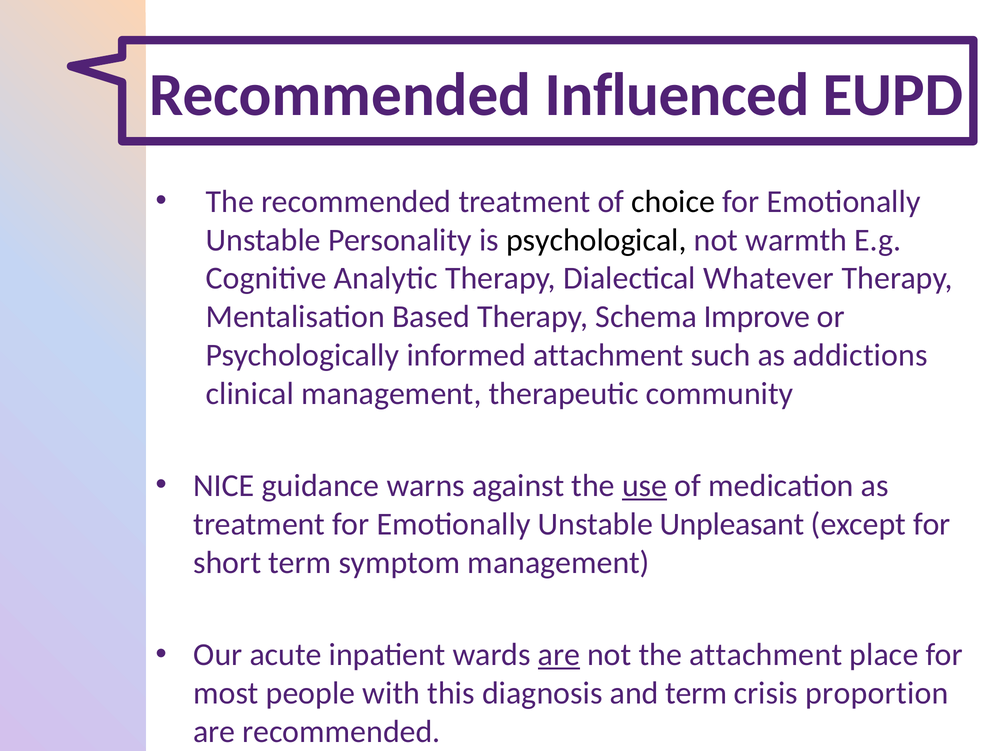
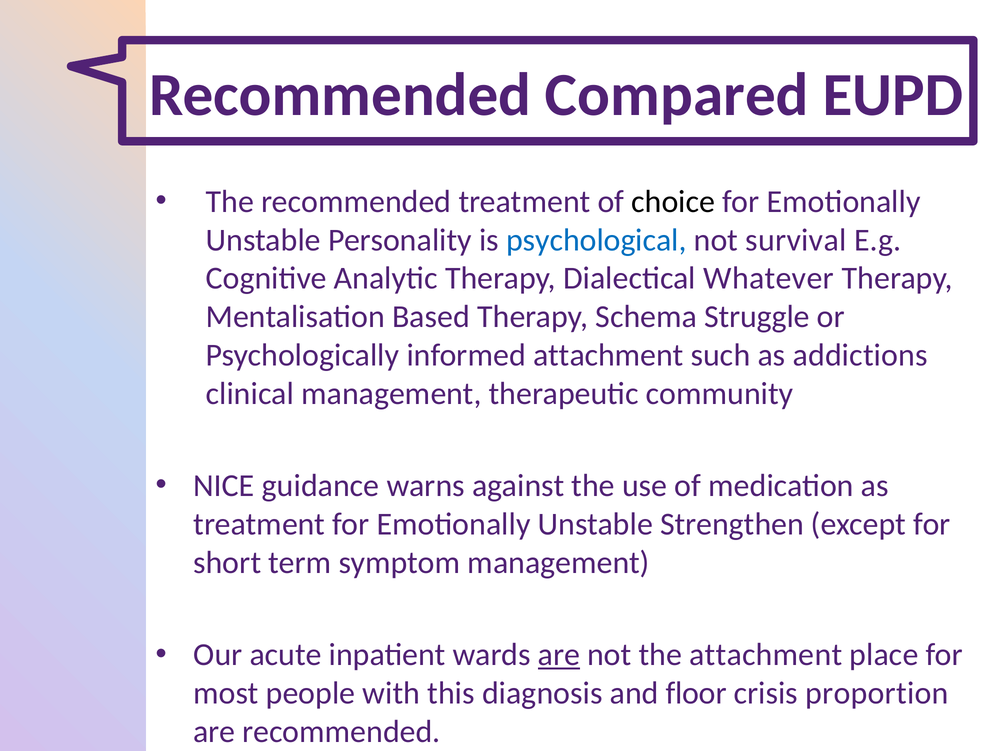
Influenced: Influenced -> Compared (677, 95)
psychological colour: black -> blue (596, 240)
warmth: warmth -> survival (796, 240)
Improve: Improve -> Struggle (757, 317)
use underline: present -> none (645, 486)
Unpleasant: Unpleasant -> Strengthen (732, 524)
and term: term -> floor (696, 693)
